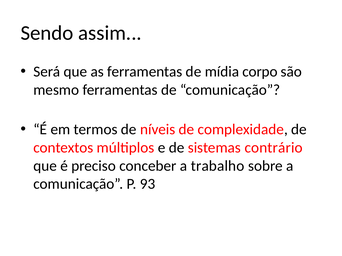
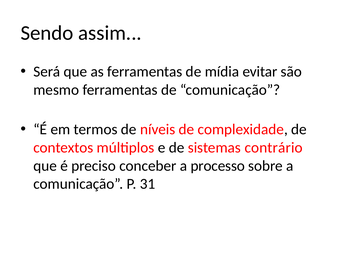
corpo: corpo -> evitar (260, 72)
trabalho: trabalho -> processo (218, 166)
93: 93 -> 31 (148, 184)
